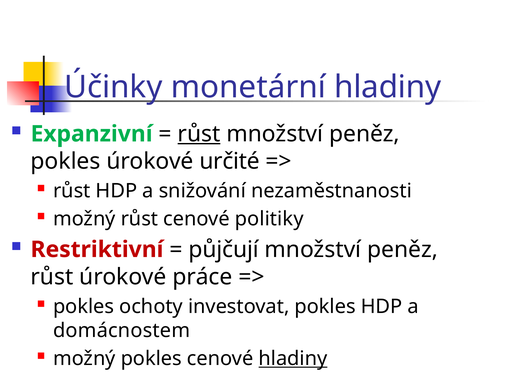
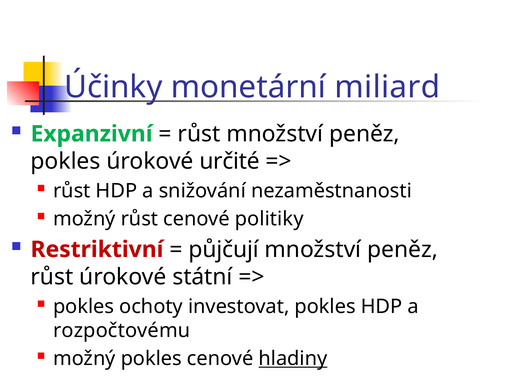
monetární hladiny: hladiny -> miliard (387, 87)
růst underline: present -> none (199, 134)
práce: práce -> státní (202, 277)
domácnostem: domácnostem -> rozpočtovému (122, 331)
